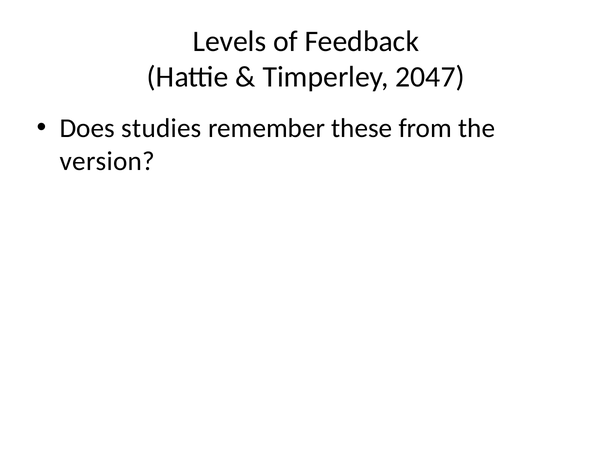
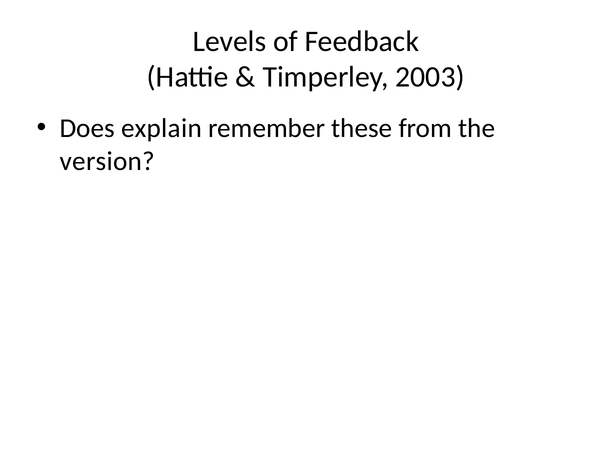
2047: 2047 -> 2003 (430, 77)
studies: studies -> explain (161, 128)
